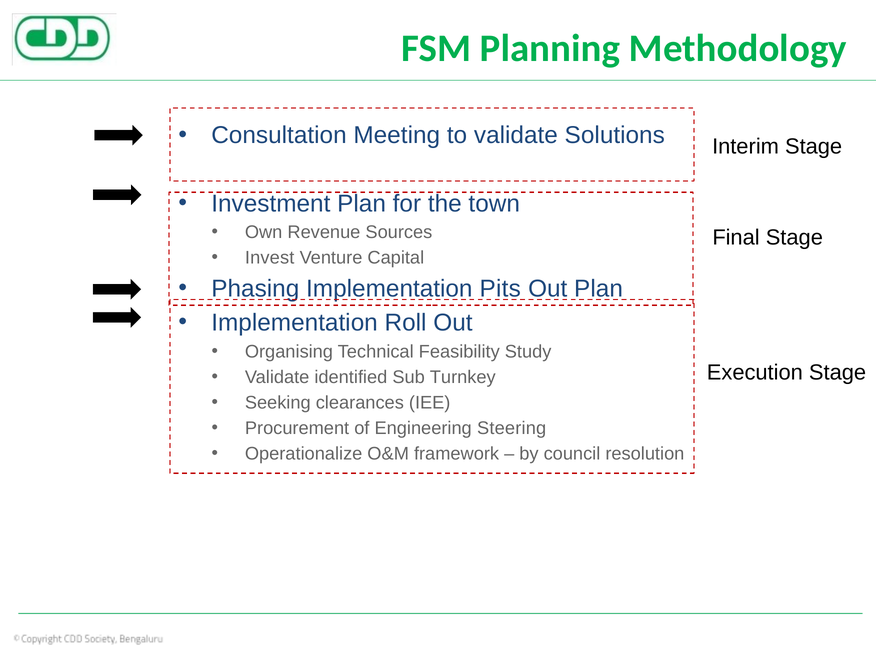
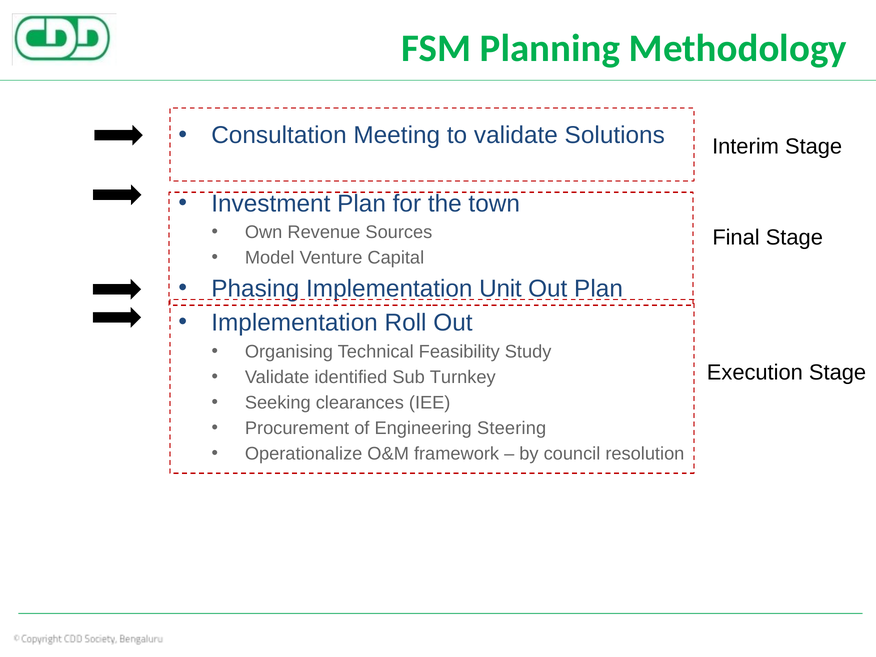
Invest: Invest -> Model (270, 258)
Pits: Pits -> Unit (500, 289)
